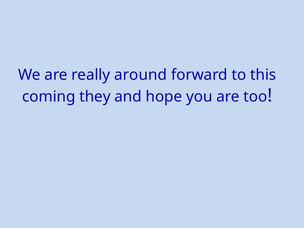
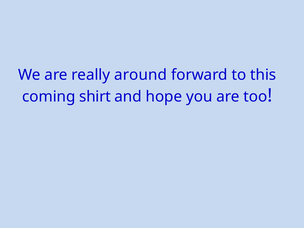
they: they -> shirt (95, 97)
